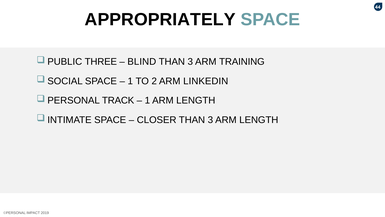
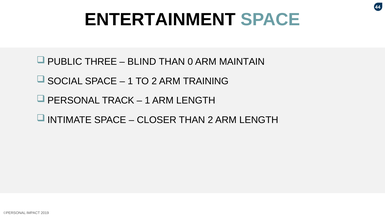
APPROPRIATELY: APPROPRIATELY -> ENTERTAINMENT (160, 20)
3: 3 -> 0 (190, 62)
TRAINING: TRAINING -> MAINTAIN (242, 62)
LINKEDIN: LINKEDIN -> TRAINING (206, 81)
CLOSER THAN 3: 3 -> 2 (210, 120)
